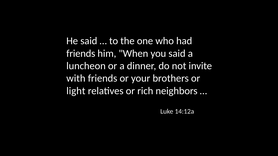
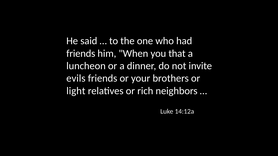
you said: said -> that (177, 54)
with: with -> evils (76, 79)
